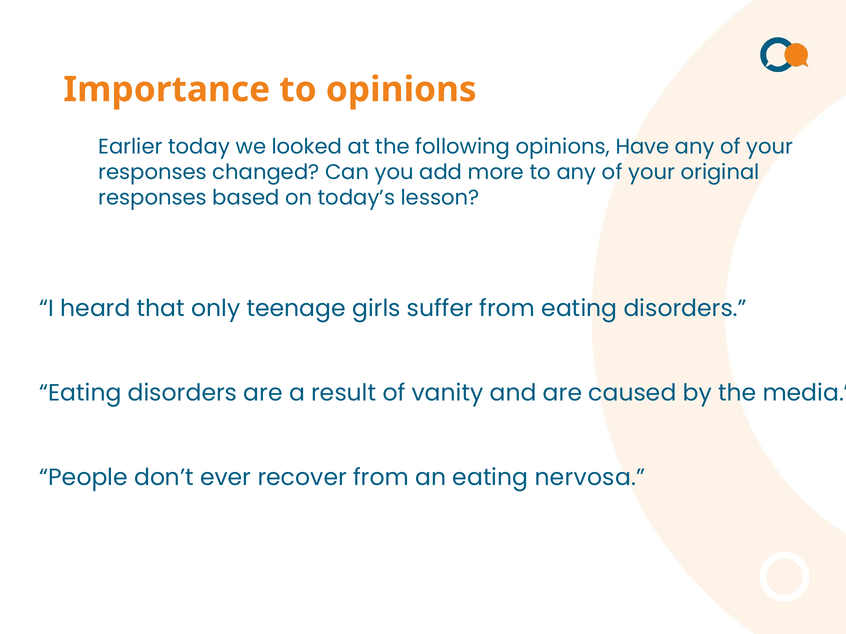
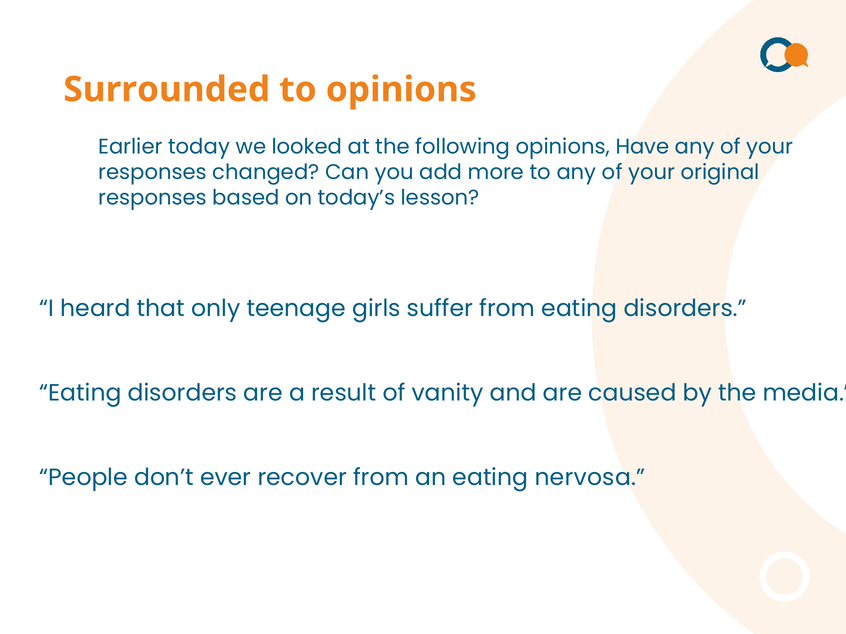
Importance: Importance -> Surrounded (167, 90)
